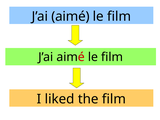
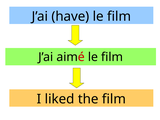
aimé: aimé -> have (70, 16)
